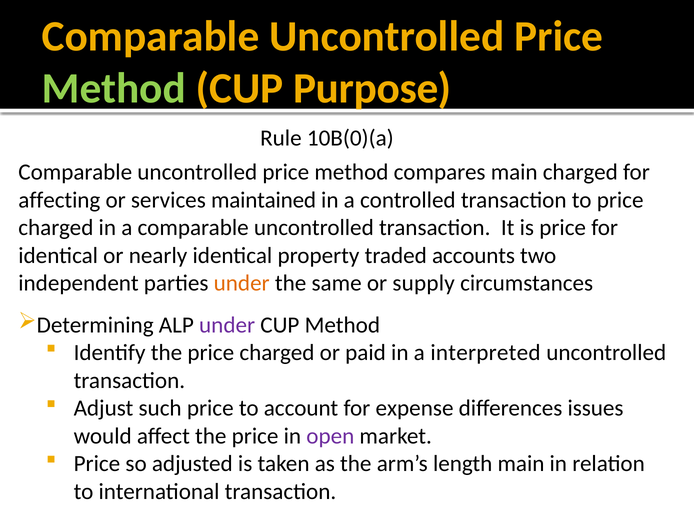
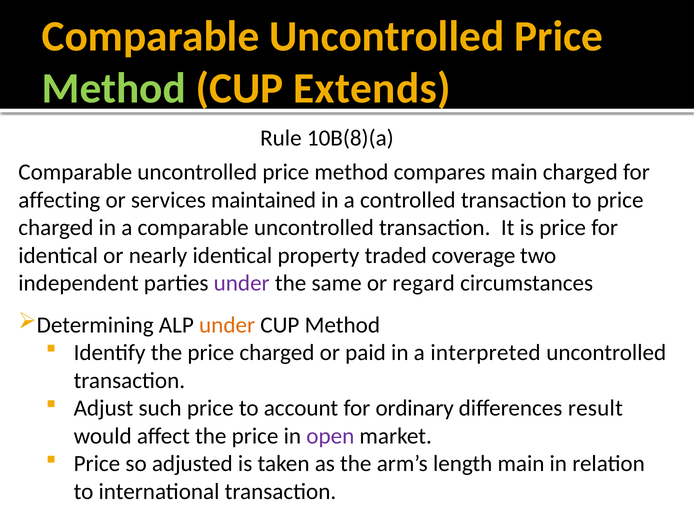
Purpose: Purpose -> Extends (372, 88)
10B(0)(a: 10B(0)(a -> 10B(8)(a (350, 138)
accounts: accounts -> coverage (474, 256)
under colour: orange -> purple (242, 284)
supply: supply -> regard (424, 284)
under colour: purple -> orange (227, 325)
expense: expense -> ordinary (415, 409)
issues: issues -> result (595, 409)
